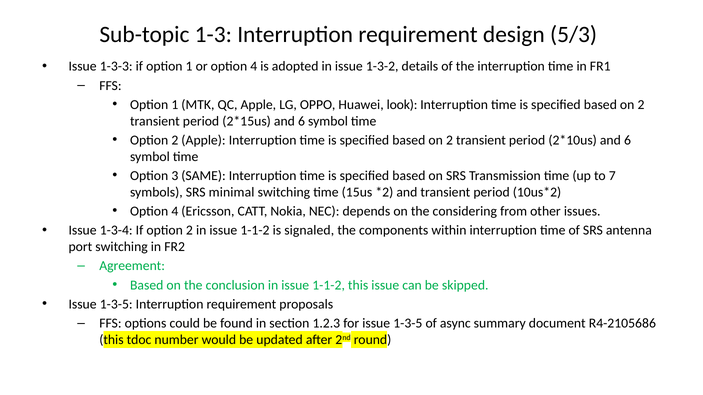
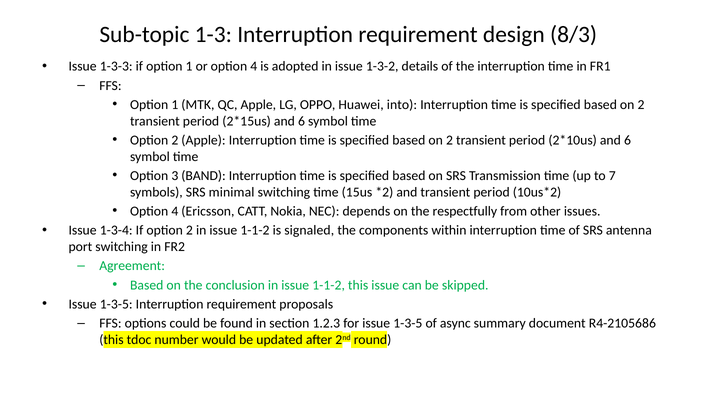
5/3: 5/3 -> 8/3 (574, 35)
look: look -> into (402, 105)
SAME: SAME -> BAND (204, 176)
considering: considering -> respectfully (465, 211)
